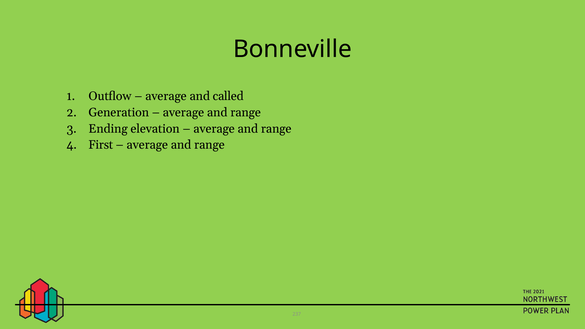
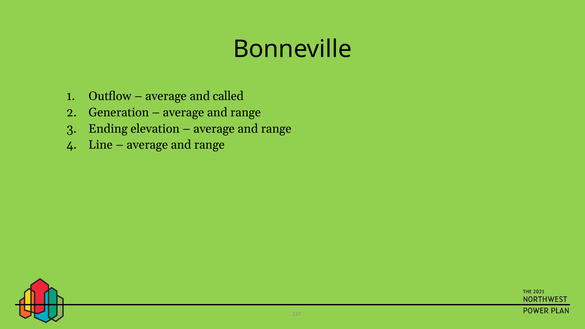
First: First -> Line (101, 145)
